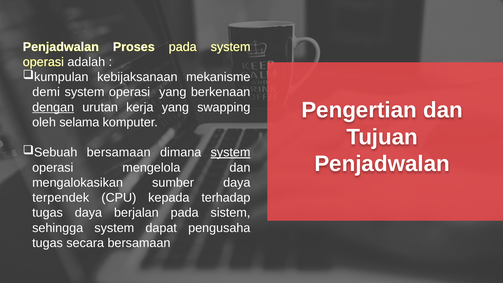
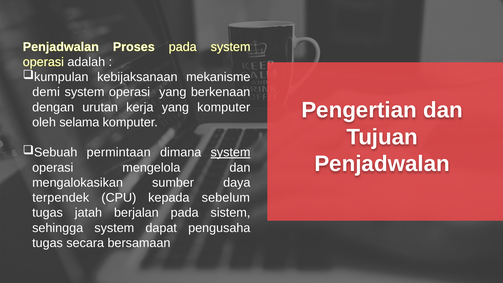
dengan underline: present -> none (53, 107)
yang swapping: swapping -> komputer (224, 107)
bersamaan: bersamaan -> permintaan (119, 152)
terhadap: terhadap -> sebelum (226, 198)
tugas daya: daya -> jatah (88, 213)
